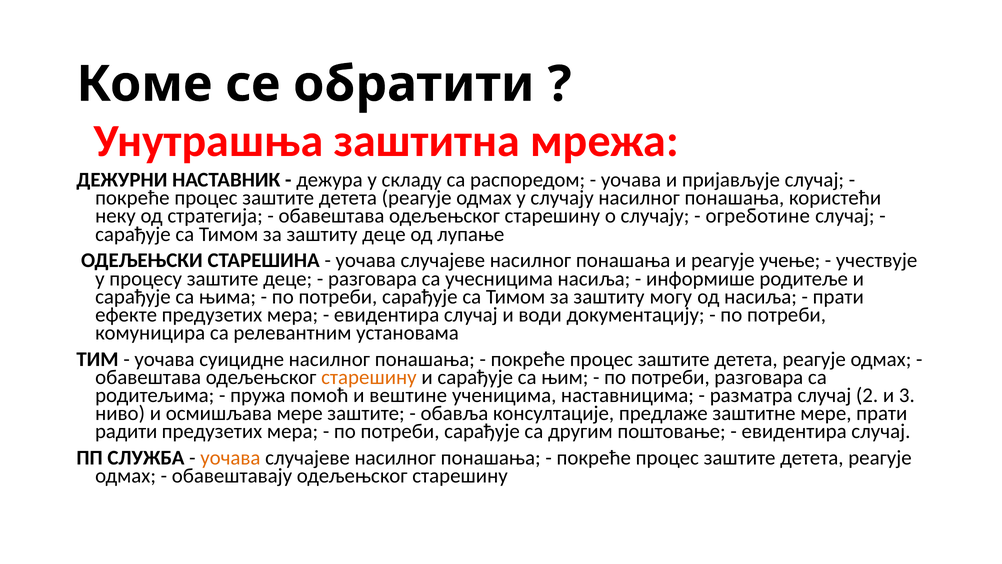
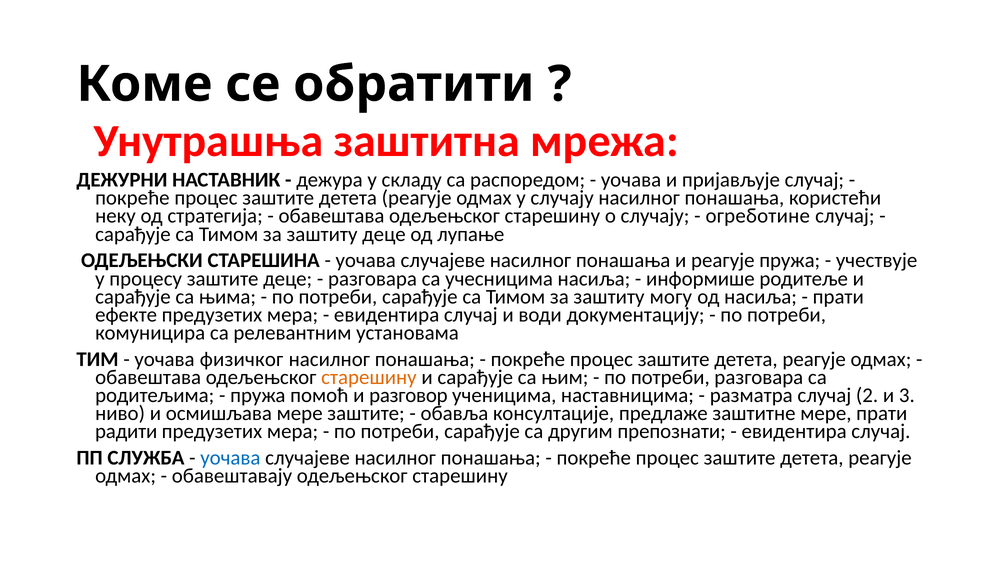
реагује учење: учење -> пружа (790, 260)
суицидне: суицидне -> физичког (242, 359)
вештине: вештине -> разговор (408, 395)
поштовање: поштовање -> препознати (672, 431)
уочава colour: orange -> blue (230, 458)
